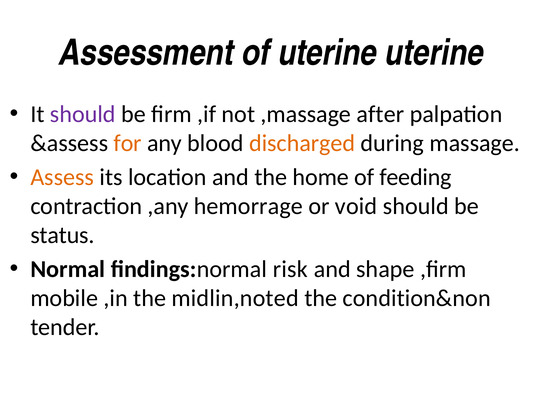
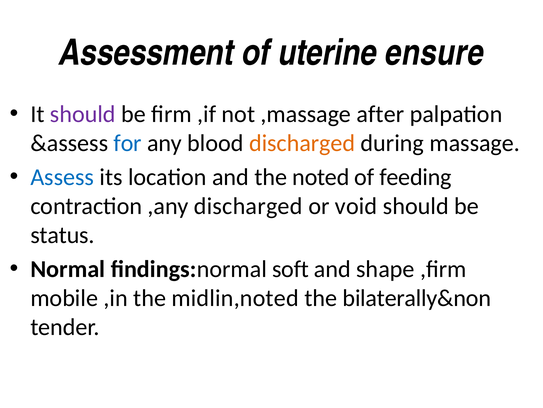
uterine uterine: uterine -> ensure (434, 53)
for colour: orange -> blue (128, 143)
Assess colour: orange -> blue (62, 177)
home: home -> noted (321, 177)
,any hemorrage: hemorrage -> discharged (248, 206)
risk: risk -> soft (291, 269)
condition&non: condition&non -> bilaterally&non (417, 298)
